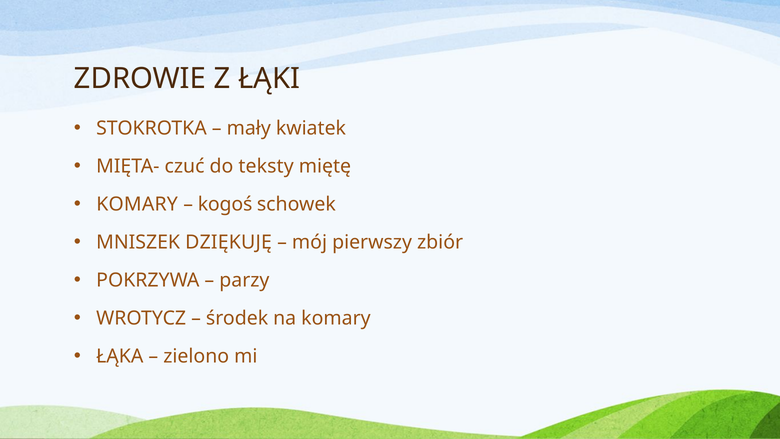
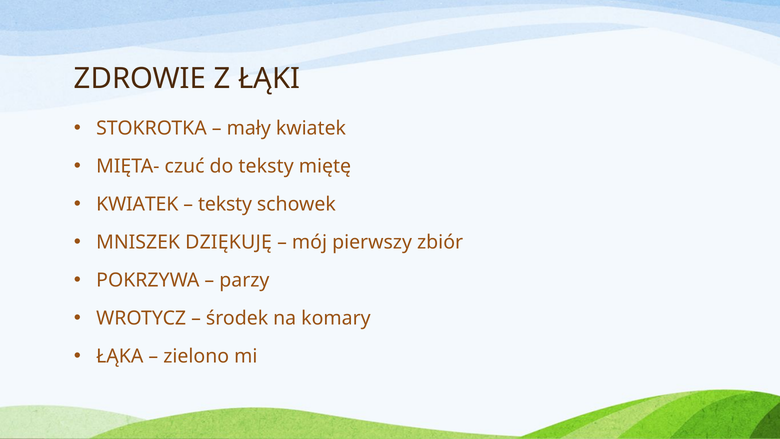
KOMARY: KOMARY -> KWIATEK (137, 204)
kogoś: kogoś -> teksty (225, 204)
